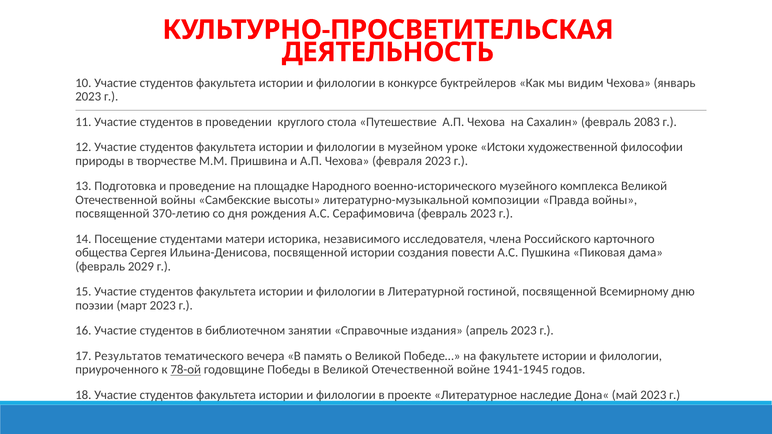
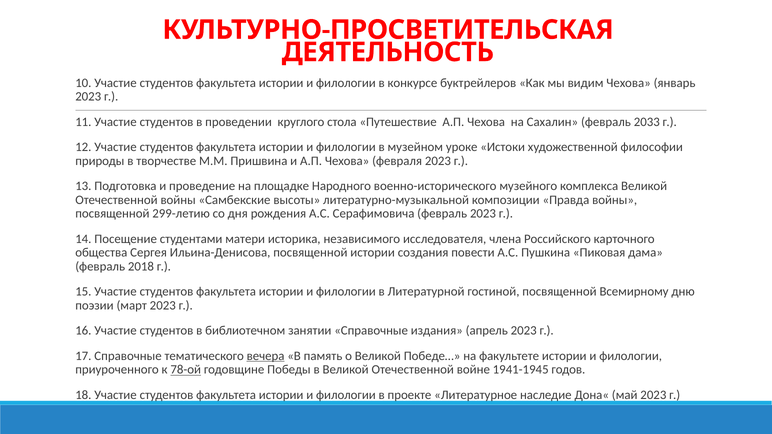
2083: 2083 -> 2033 (647, 122)
370-летию: 370-летию -> 299-летию (181, 214)
2029: 2029 -> 2018 (141, 267)
17 Результатов: Результатов -> Справочные (128, 356)
вечера underline: none -> present (266, 356)
